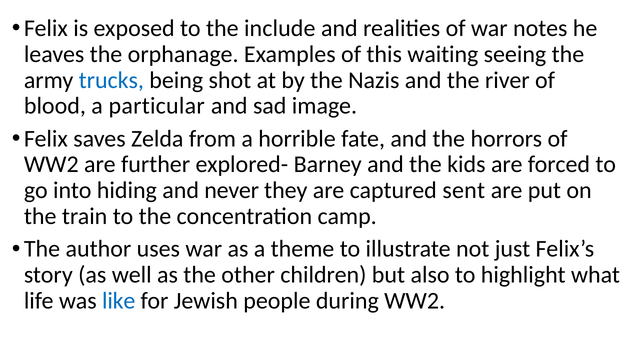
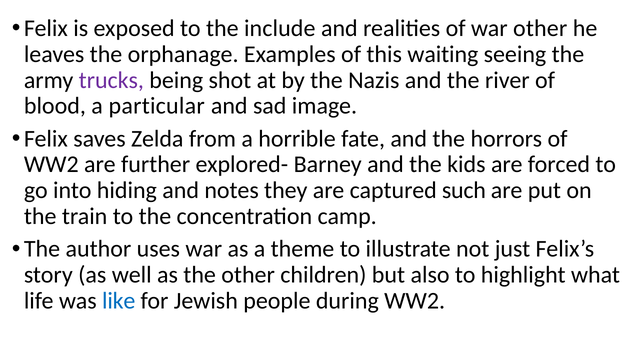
war notes: notes -> other (540, 28)
trucks colour: blue -> purple (111, 80)
never: never -> notes (232, 191)
sent: sent -> such (464, 191)
